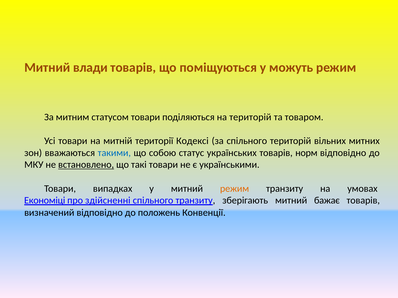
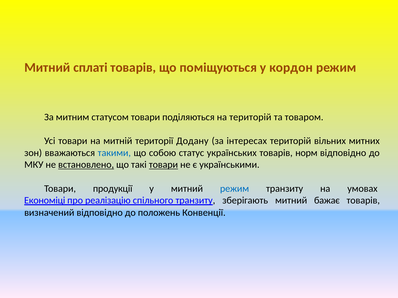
влади: влади -> сплаті (90, 68)
можуть: можуть -> кордон (291, 68)
Кодексі: Кодексі -> Додану (192, 141)
за спільного: спільного -> інтересах (247, 141)
товари underline: none -> present (163, 165)
випадках: випадках -> продукції (113, 189)
режим colour: orange -> blue (235, 189)
здійсненні: здійсненні -> реалізацію (108, 201)
